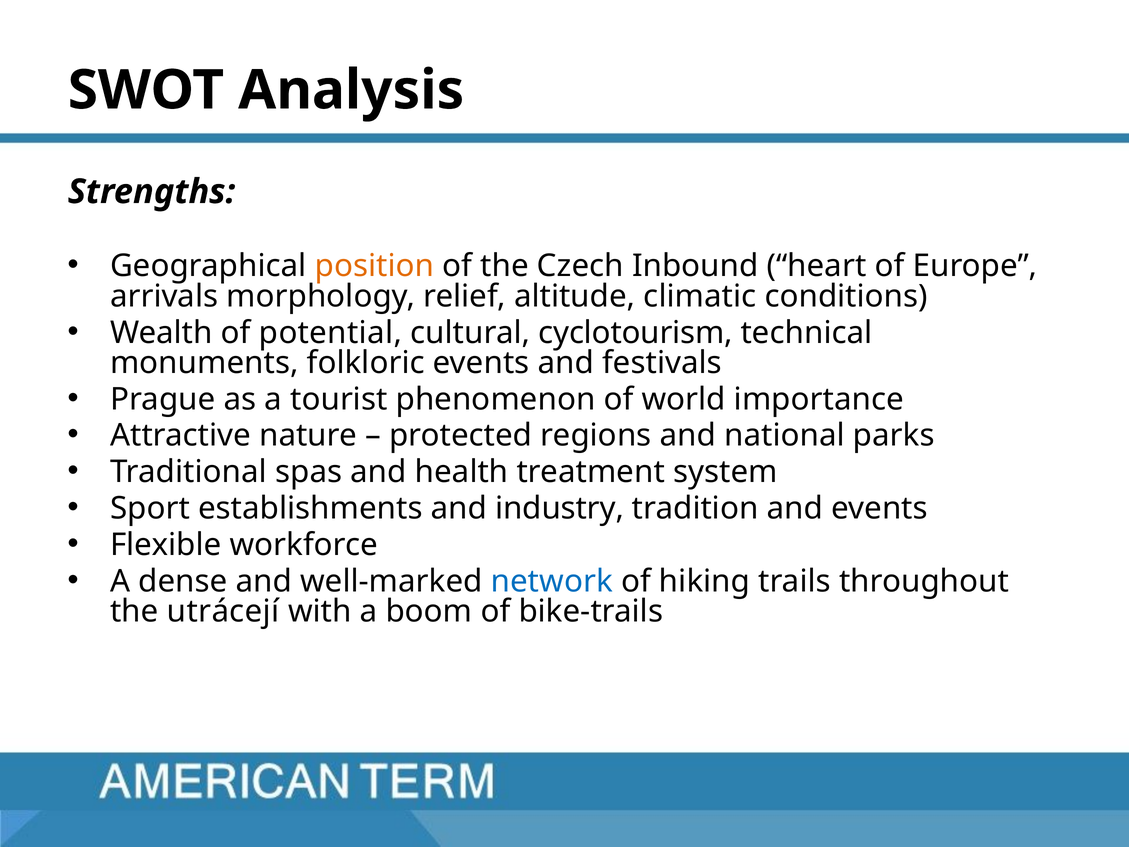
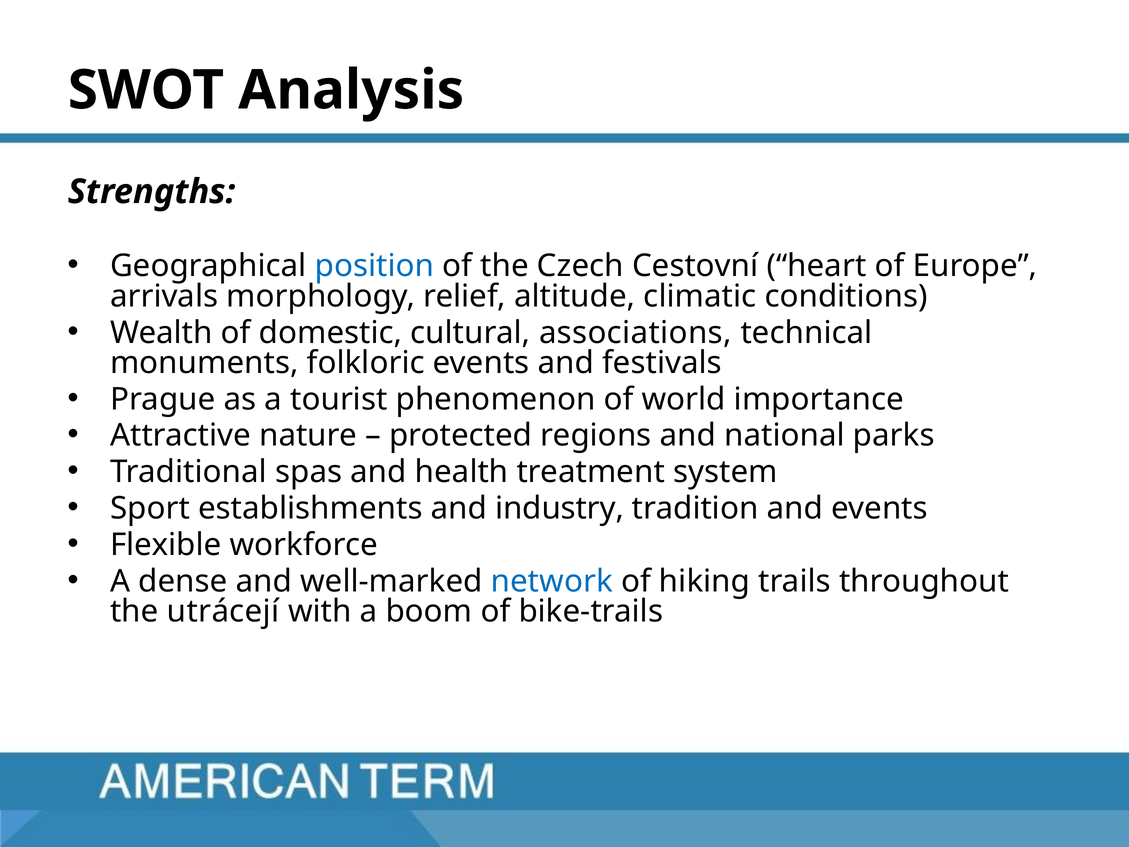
position colour: orange -> blue (374, 266)
Inbound: Inbound -> Cestovní (695, 266)
potential: potential -> domestic (331, 333)
cyclotourism: cyclotourism -> associations (635, 333)
